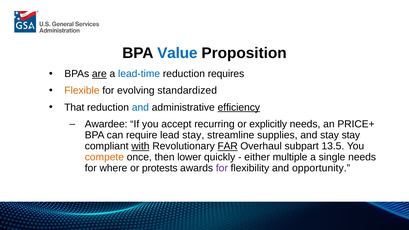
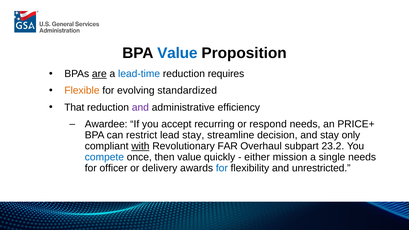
and colour: blue -> purple (140, 107)
efficiency underline: present -> none (239, 107)
explicitly: explicitly -> respond (268, 124)
require: require -> restrict (142, 135)
supplies: supplies -> decision (277, 135)
stay stay: stay -> only (351, 135)
FAR underline: present -> none (228, 146)
13.5: 13.5 -> 23.2 (333, 146)
compete colour: orange -> blue (104, 157)
then lower: lower -> value (189, 157)
multiple: multiple -> mission (290, 157)
where: where -> officer (113, 168)
protests: protests -> delivery (160, 168)
for colour: purple -> blue (222, 168)
opportunity: opportunity -> unrestricted (321, 168)
